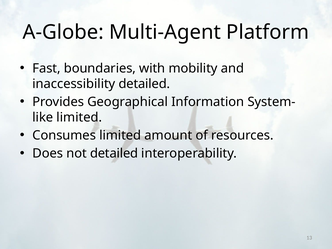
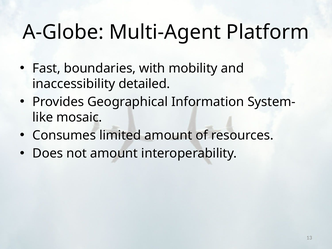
limited: limited -> mosaic (79, 117)
not detailed: detailed -> amount (114, 153)
